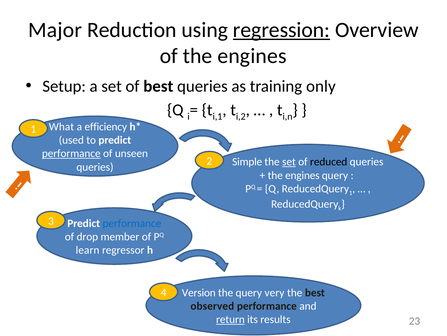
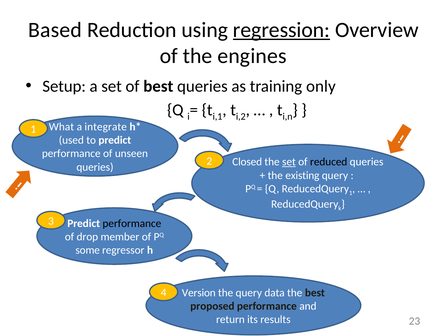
Major: Major -> Based (55, 30)
efficiency: efficiency -> integrate (106, 126)
performance underline: present -> none (71, 153)
Simple: Simple -> Closed (247, 162)
engines: engines -> existing (302, 175)
performance colour: blue -> black (132, 223)
learn: learn -> some (88, 250)
very: very -> data (275, 292)
observed: observed -> proposed (212, 305)
return underline: present -> none (230, 319)
